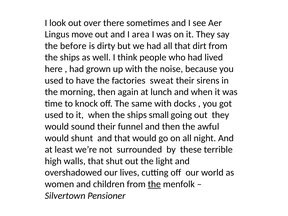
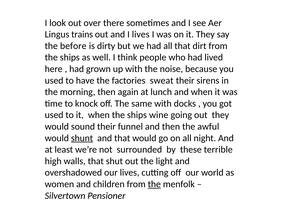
move: move -> trains (82, 34)
area: area -> lives (141, 34)
small: small -> wine (159, 115)
shunt underline: none -> present (82, 138)
